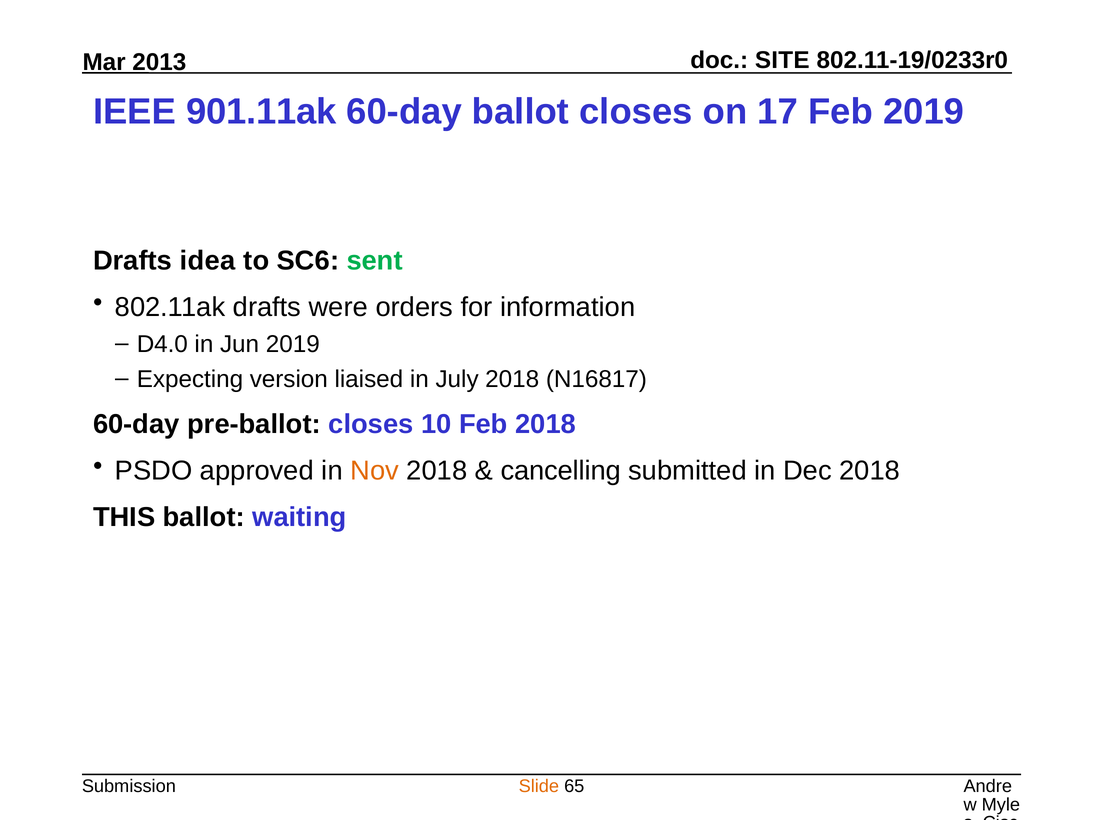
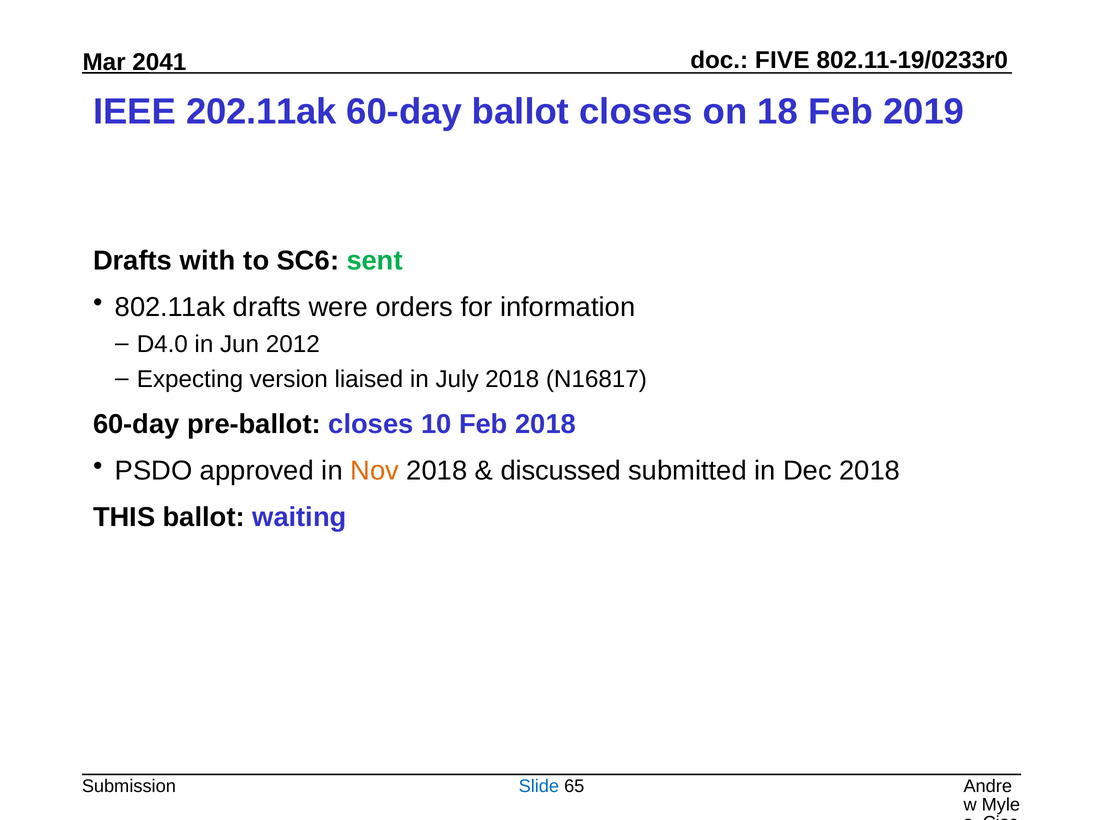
SITE: SITE -> FIVE (782, 60)
2013: 2013 -> 2041 (159, 62)
901.11ak: 901.11ak -> 202.11ak (261, 112)
17: 17 -> 18 (778, 112)
idea: idea -> with (208, 261)
Jun 2019: 2019 -> 2012 (293, 344)
cancelling: cancelling -> discussed (561, 471)
Slide colour: orange -> blue (539, 787)
